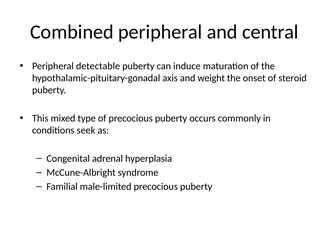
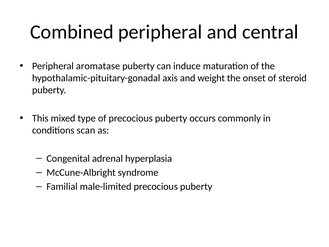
detectable: detectable -> aromatase (98, 66)
seek: seek -> scan (86, 130)
